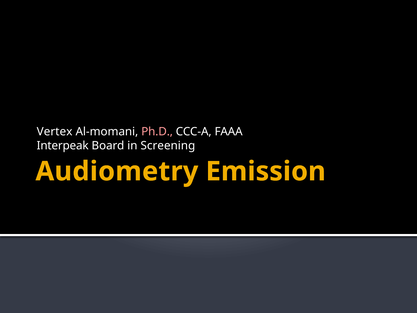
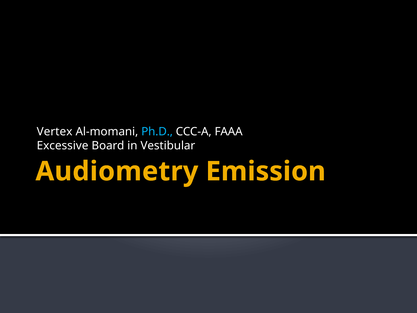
Ph.D colour: pink -> light blue (157, 132)
Interpeak: Interpeak -> Excessive (63, 146)
Screening: Screening -> Vestibular (168, 146)
